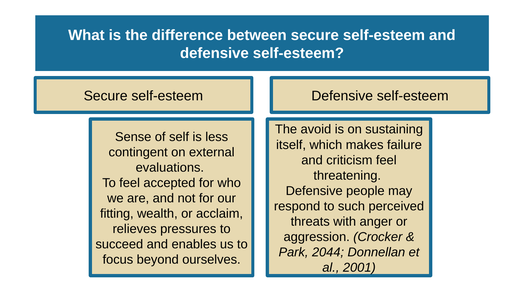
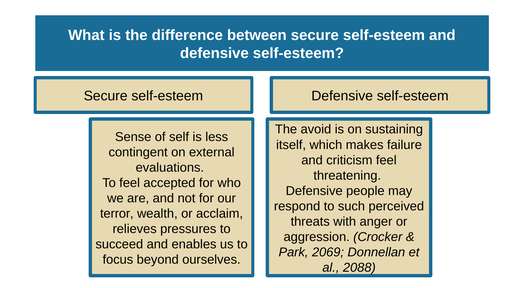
fitting: fitting -> terror (117, 214)
2044: 2044 -> 2069 (328, 252)
2001: 2001 -> 2088 (359, 268)
